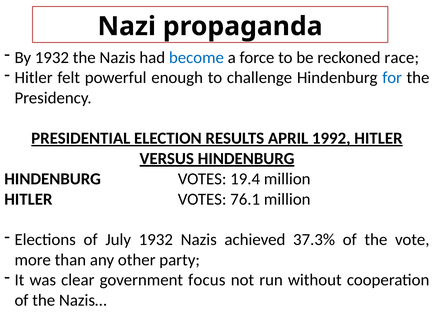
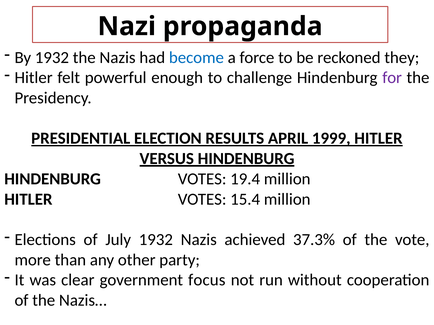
race: race -> they (402, 58)
for colour: blue -> purple (392, 78)
1992: 1992 -> 1999 (331, 139)
76.1: 76.1 -> 15.4 (245, 199)
